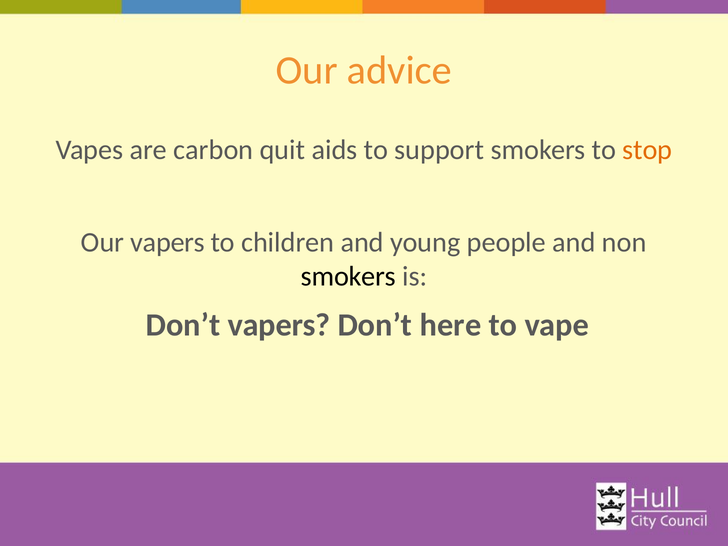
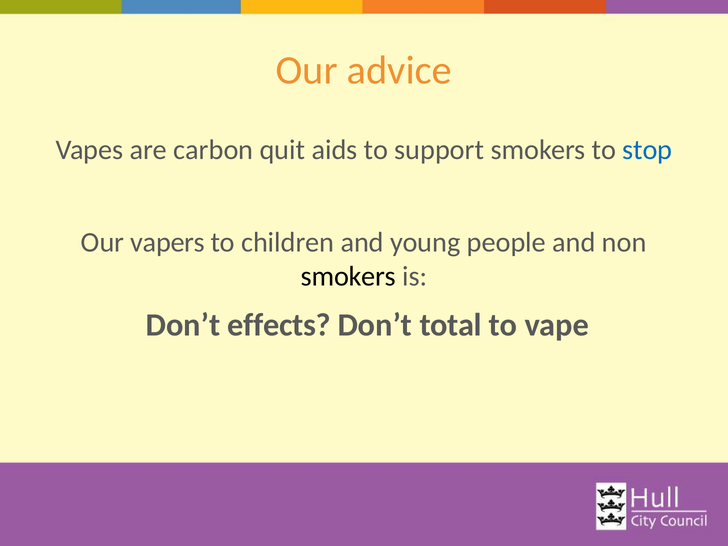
stop colour: orange -> blue (647, 150)
Don’t vapers: vapers -> effects (279, 325)
here: here -> total (451, 325)
